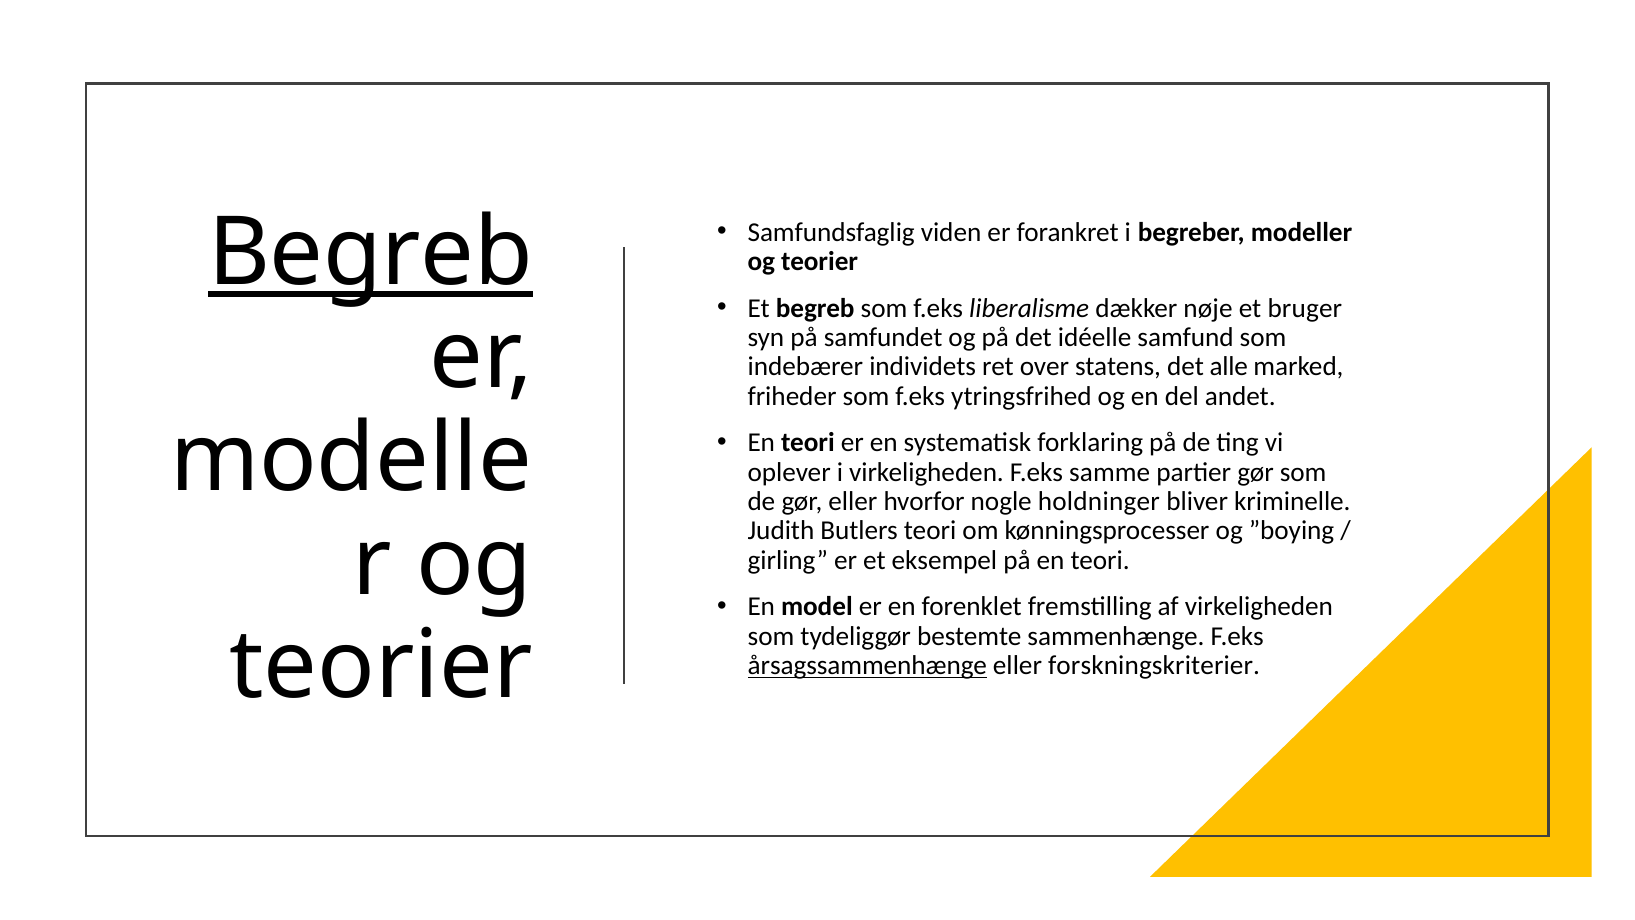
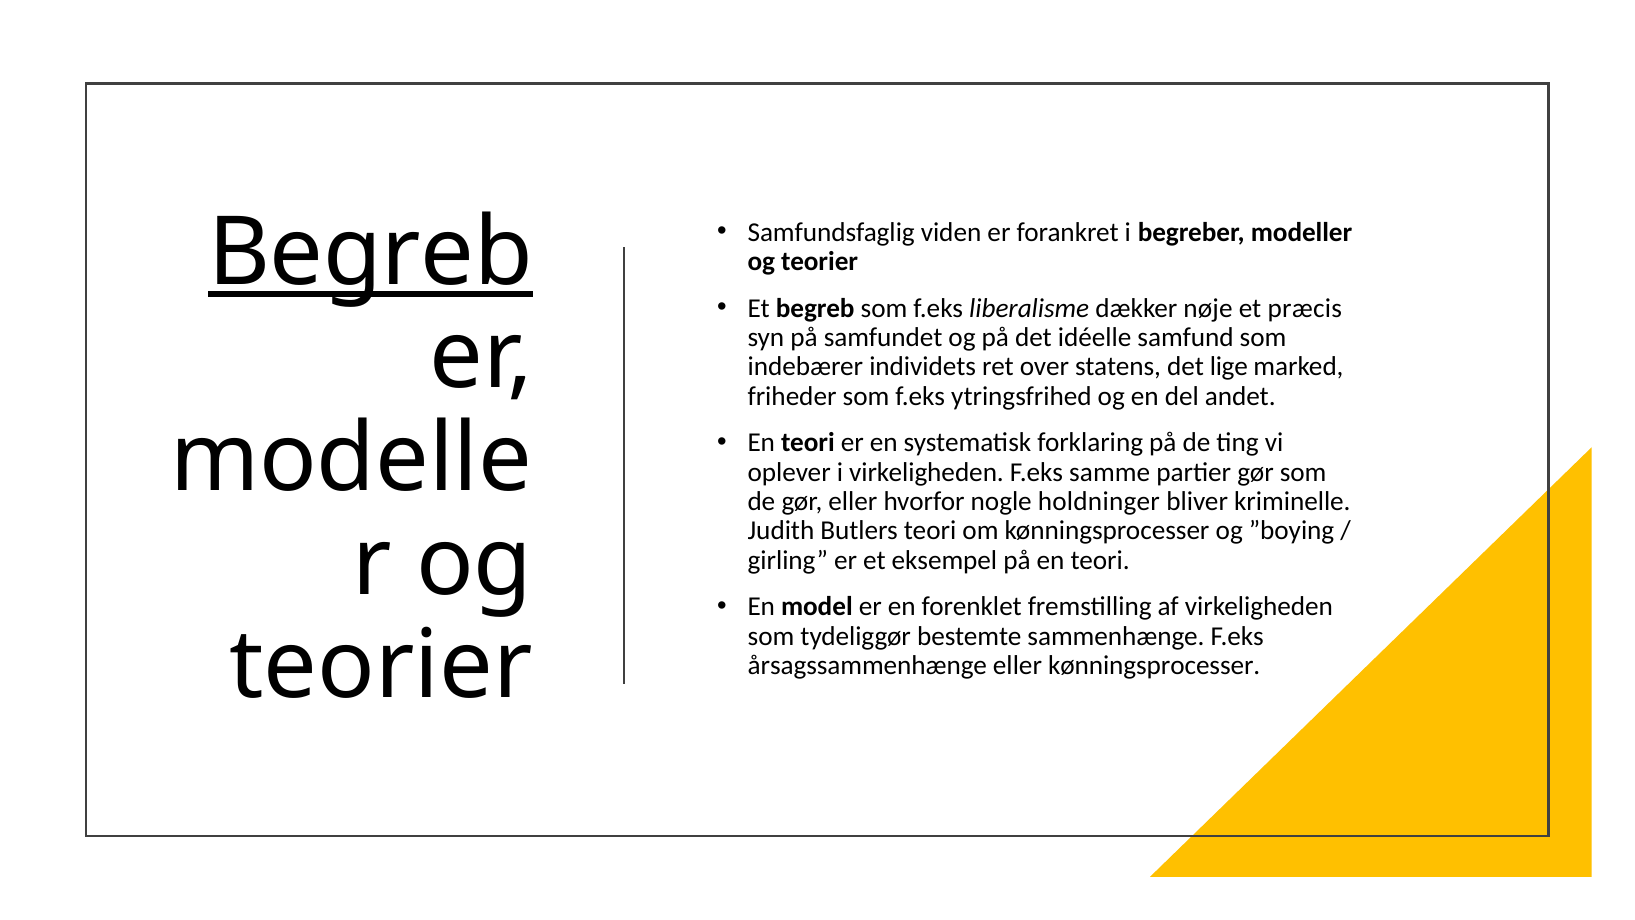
bruger: bruger -> præcis (1305, 308)
alle: alle -> lige (1229, 367)
årsagssammenhænge underline: present -> none (867, 665)
eller forskningskriterier: forskningskriterier -> kønningsprocesser (1154, 665)
